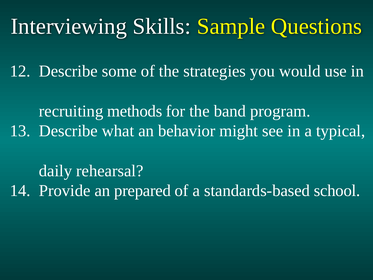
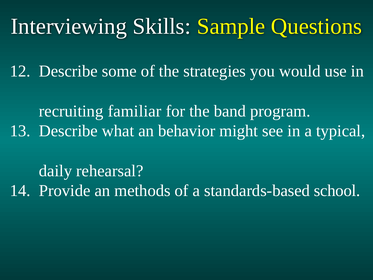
methods: methods -> familiar (135, 111)
prepared: prepared -> methods (142, 191)
